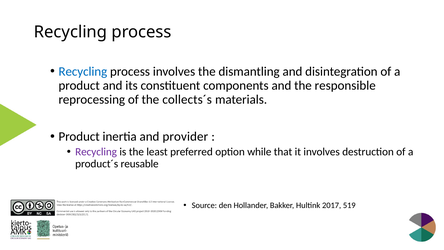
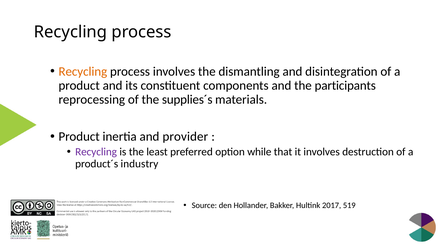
Recycling colour: blue -> orange (83, 71)
responsible: responsible -> participants (345, 85)
collects´s: collects´s -> supplies´s (187, 99)
reusable: reusable -> industry (139, 164)
